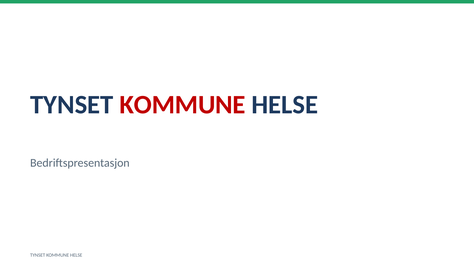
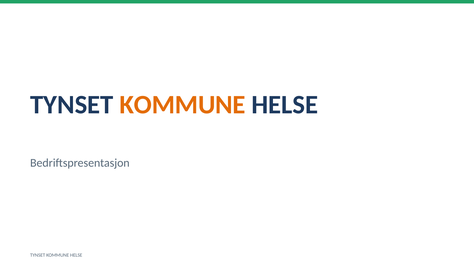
KOMMUNE colour: red -> orange (183, 105)
